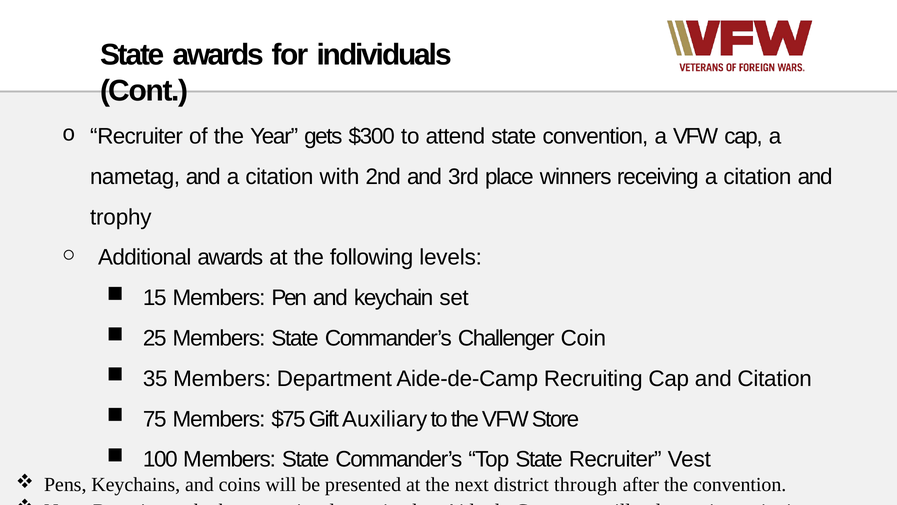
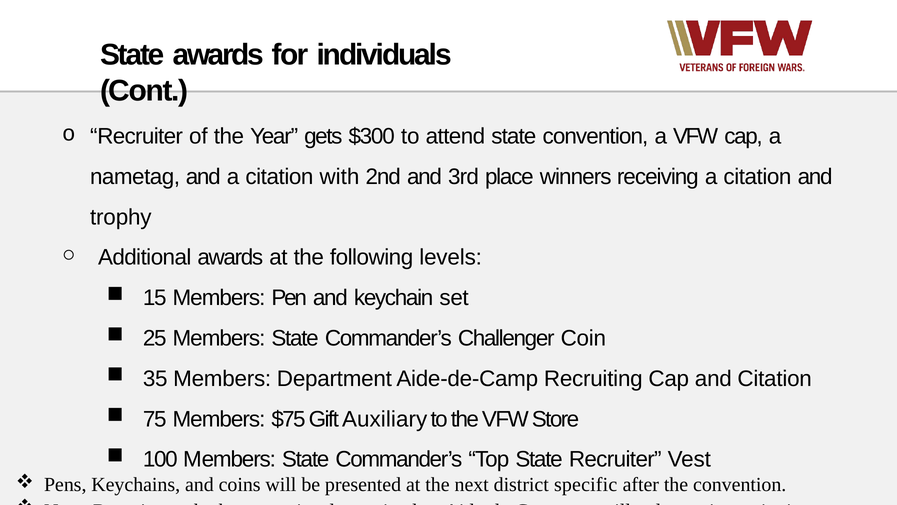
through: through -> specific (586, 484)
